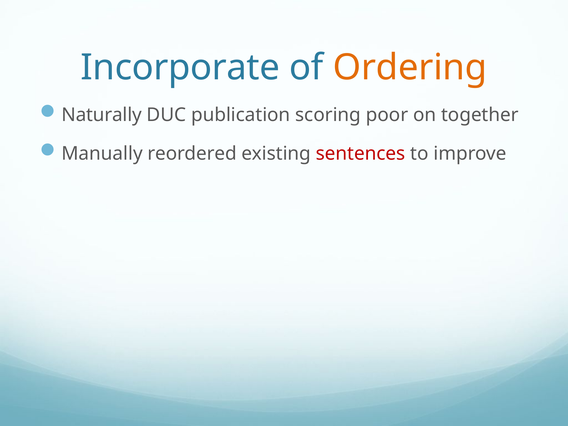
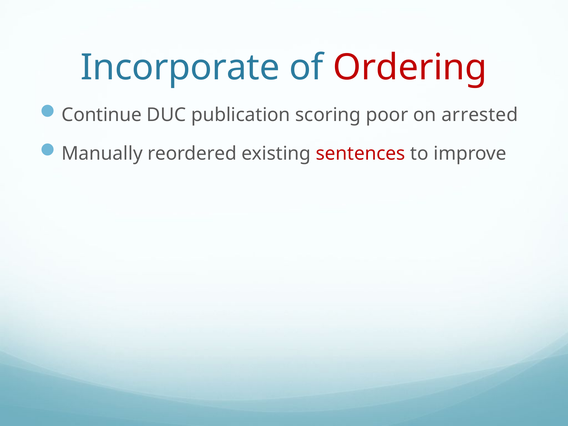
Ordering colour: orange -> red (410, 68)
Naturally: Naturally -> Continue (102, 115)
together: together -> arrested (480, 115)
